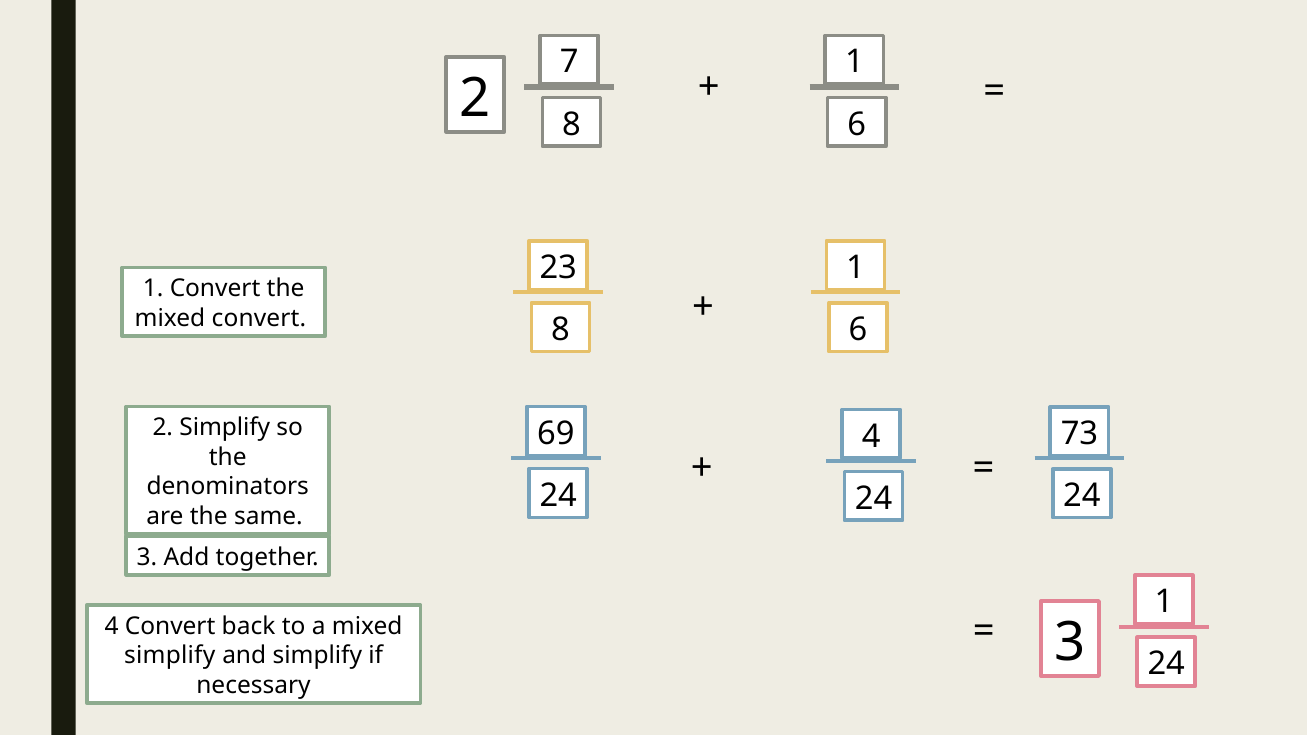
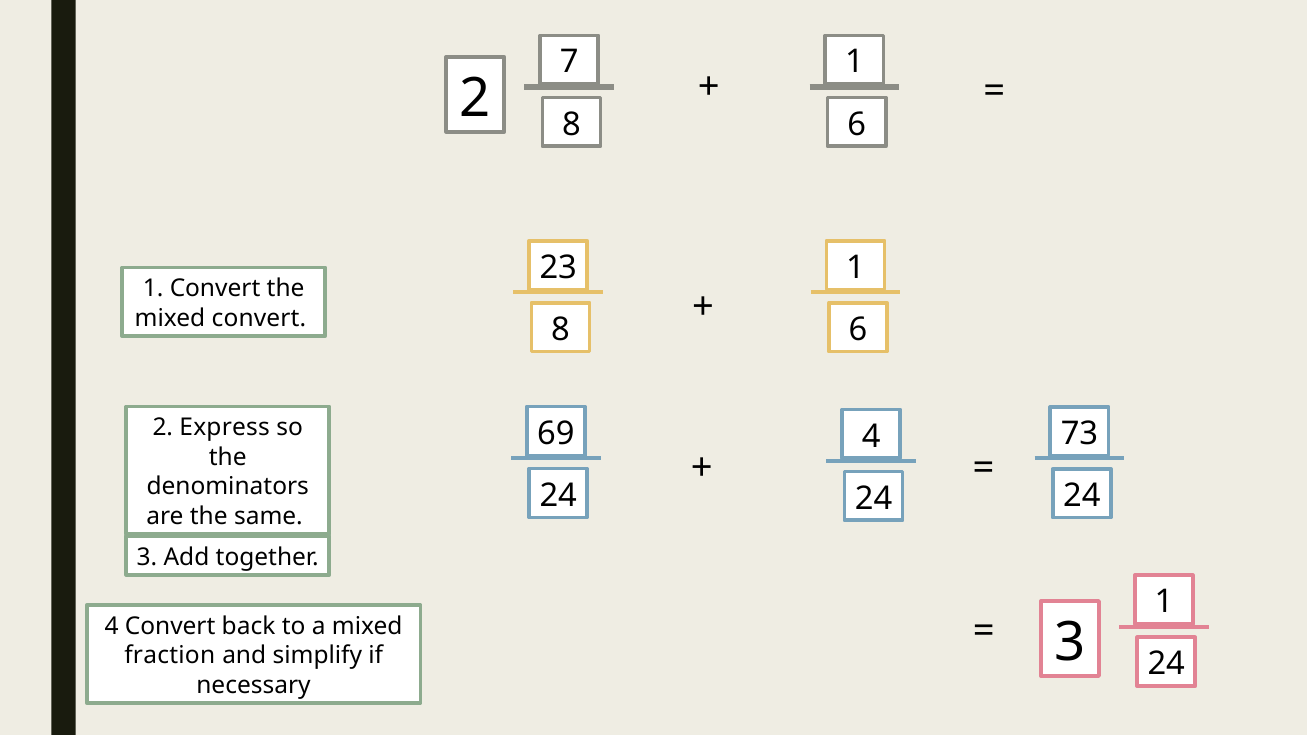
2 Simplify: Simplify -> Express (225, 428)
simplify: simplify -> fraction (170, 656)
